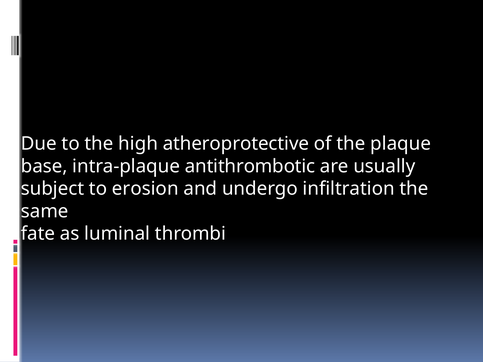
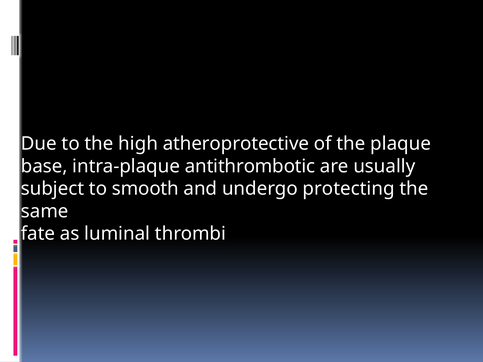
erosion: erosion -> smooth (145, 189)
infiltration: infiltration -> protecting (349, 189)
